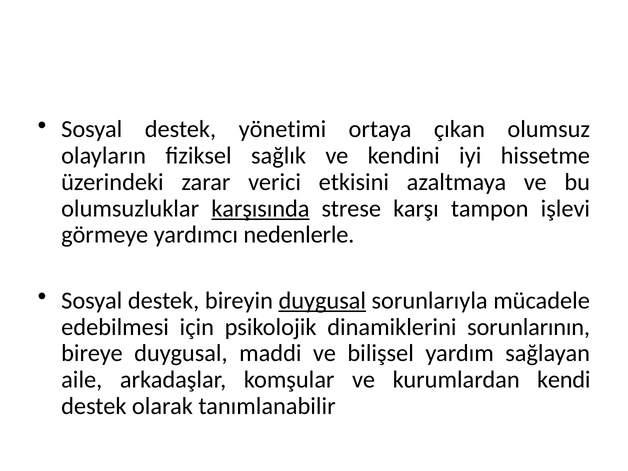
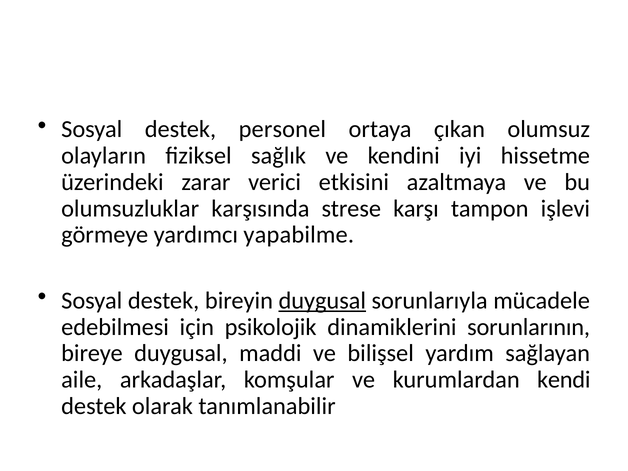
yönetimi: yönetimi -> personel (282, 129)
karşısında underline: present -> none (260, 209)
nedenlerle: nedenlerle -> yapabilme (299, 235)
